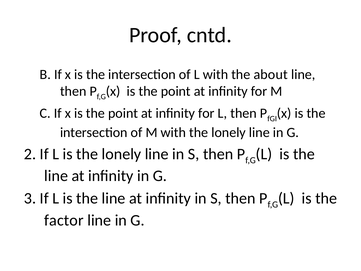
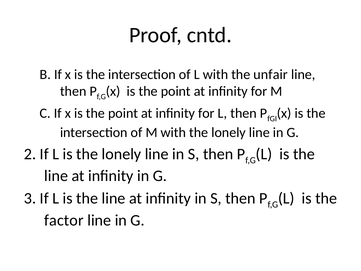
about: about -> unfair (271, 74)
